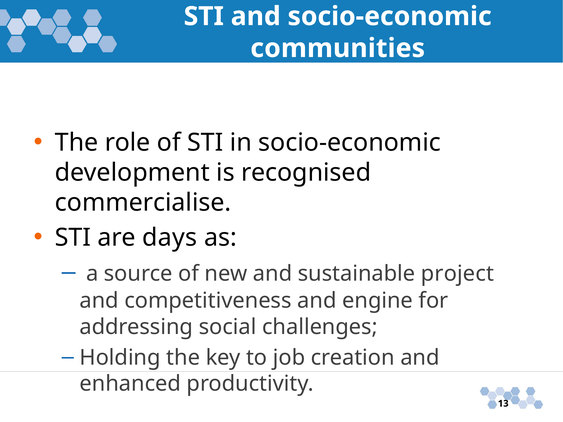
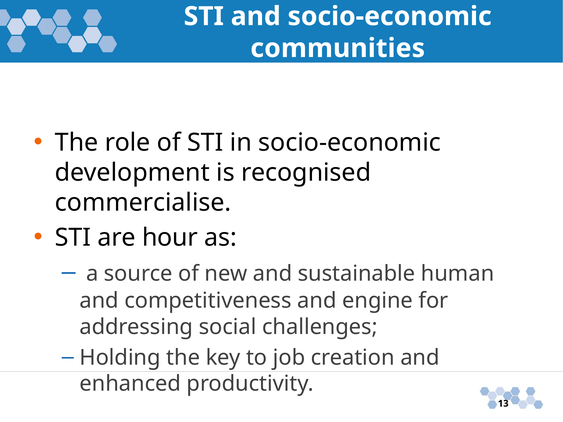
days: days -> hour (170, 238)
project: project -> human (458, 274)
